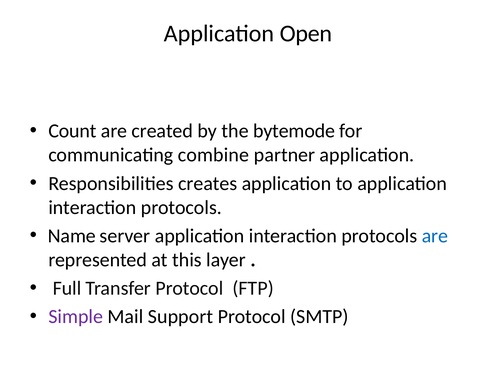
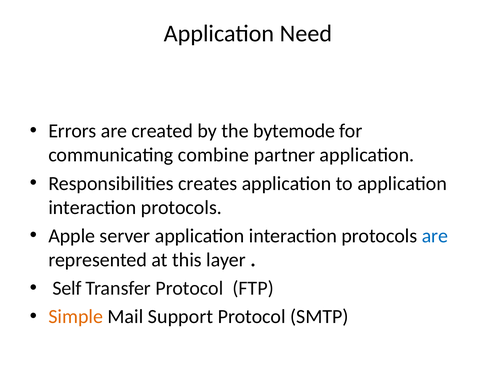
Open: Open -> Need (306, 34)
Count: Count -> Errors (72, 131)
Name: Name -> Apple (72, 236)
Full: Full -> Self (67, 288)
Simple colour: purple -> orange (76, 317)
